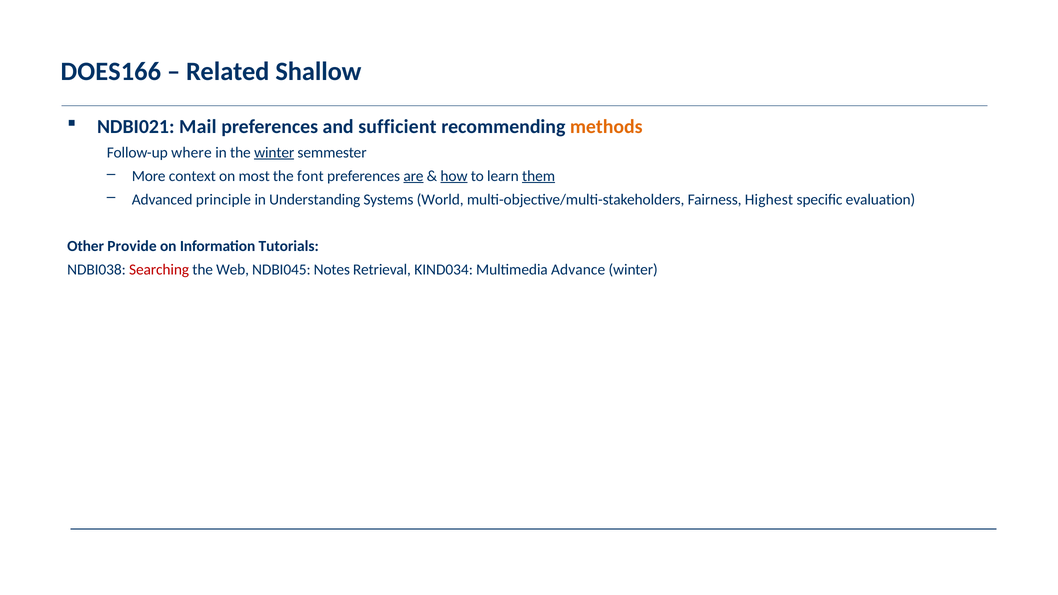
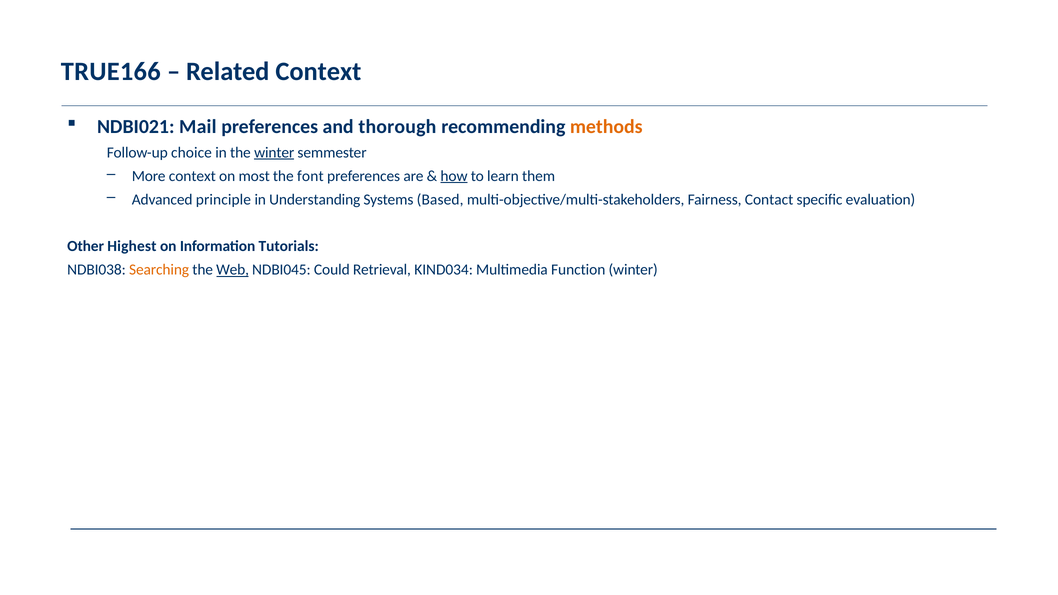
DOES166: DOES166 -> TRUE166 (111, 72)
Related Shallow: Shallow -> Context (318, 72)
sufficient: sufficient -> thorough (397, 127)
where: where -> choice (192, 153)
are underline: present -> none (413, 176)
them underline: present -> none (539, 176)
World: World -> Based (440, 199)
Highest: Highest -> Contact (769, 199)
Provide: Provide -> Highest (132, 246)
Searching colour: red -> orange (159, 270)
Web underline: none -> present (233, 270)
Notes: Notes -> Could (332, 270)
Advance: Advance -> Function (578, 270)
